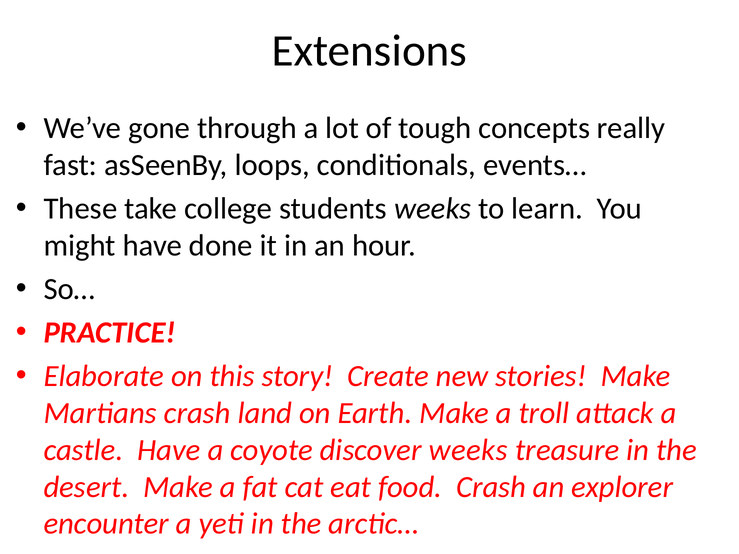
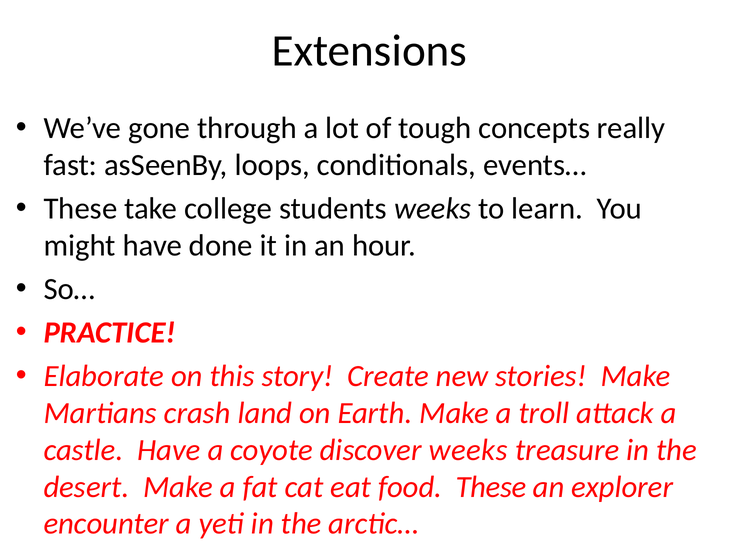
food Crash: Crash -> These (491, 487)
